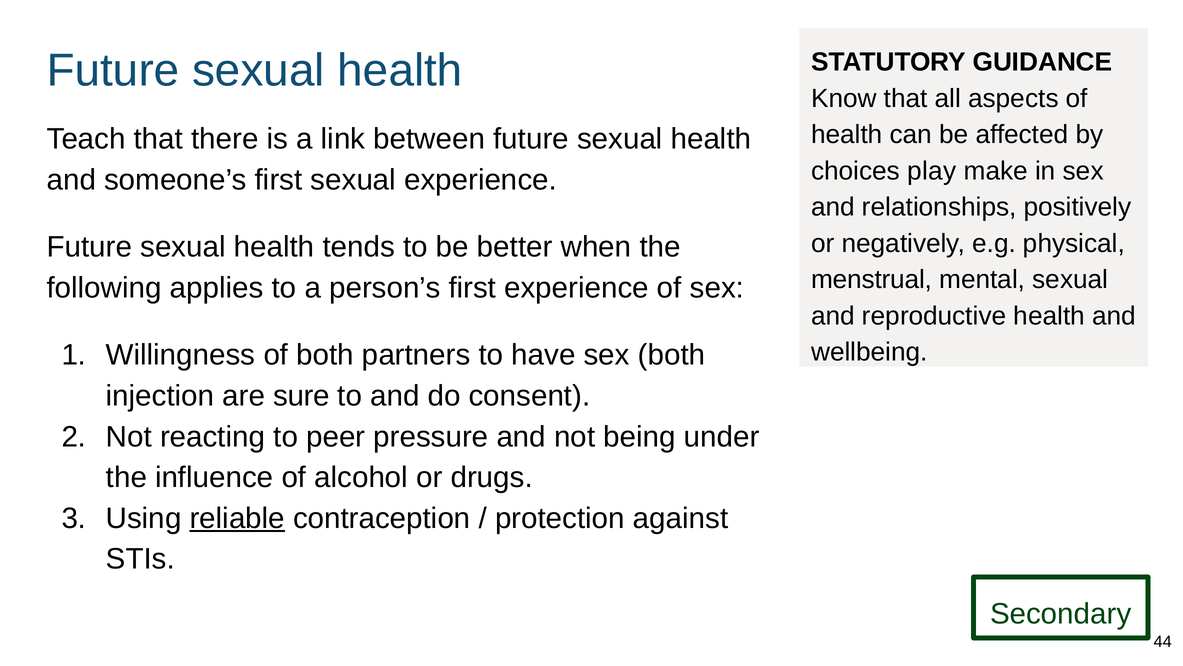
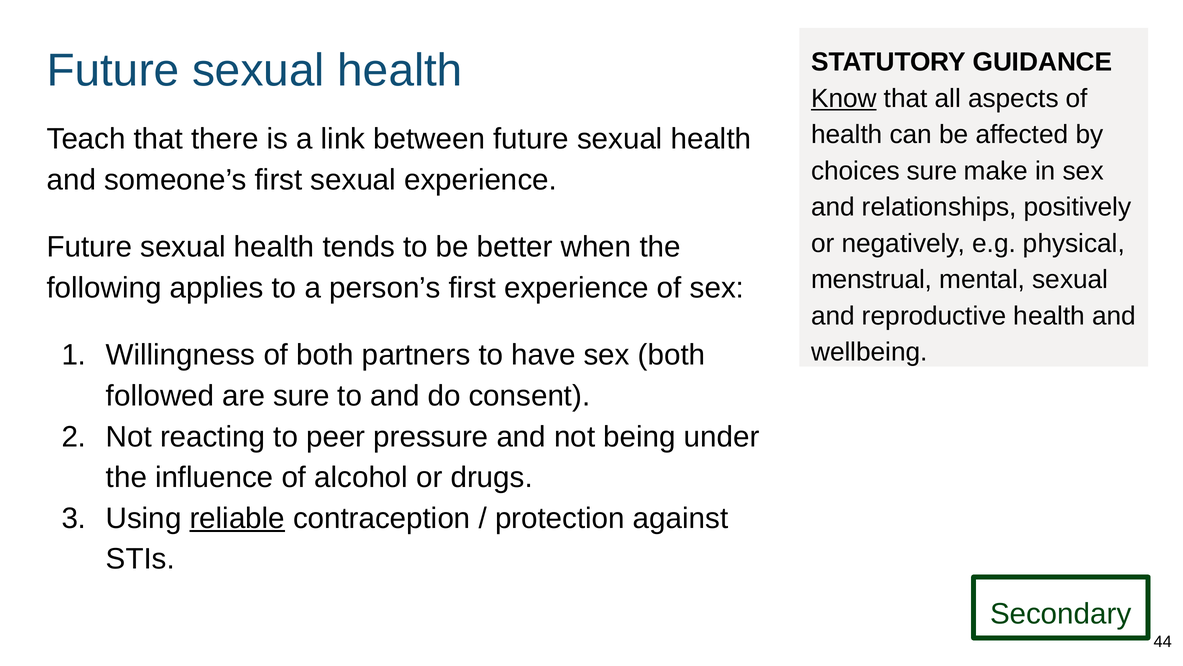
Know underline: none -> present (844, 98)
choices play: play -> sure (932, 171)
injection: injection -> followed (160, 396)
